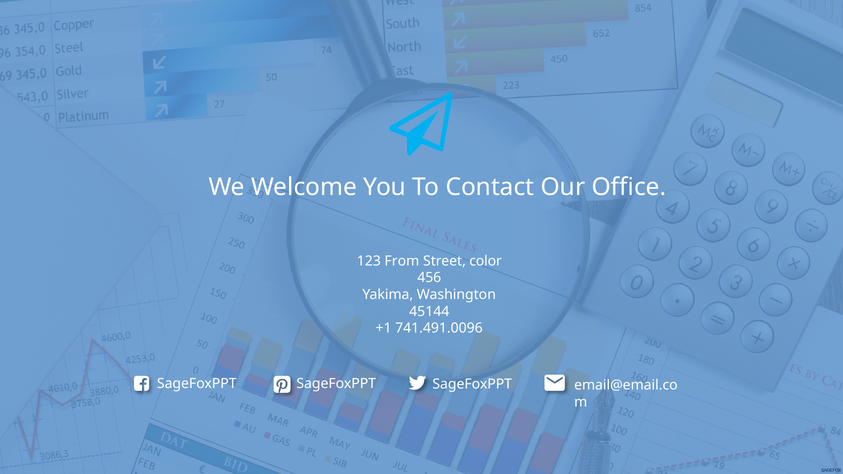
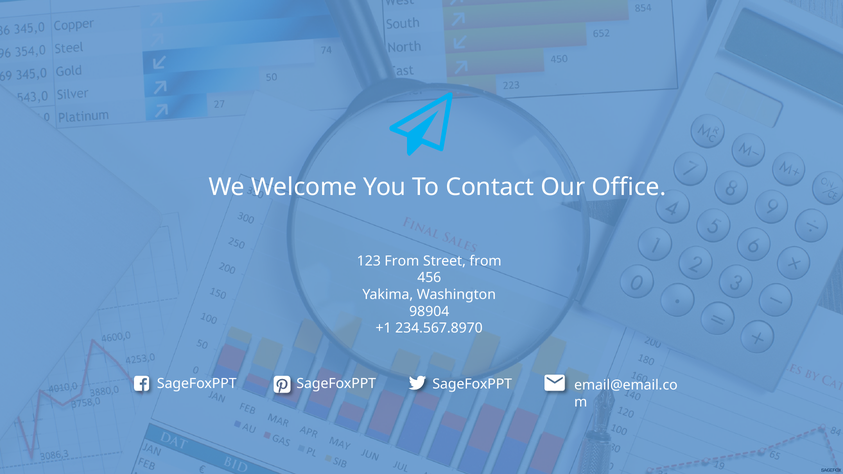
Street color: color -> from (486, 261)
45144: 45144 -> 98904 (429, 312)
741.491.0096: 741.491.0096 -> 234.567.8970 (439, 328)
